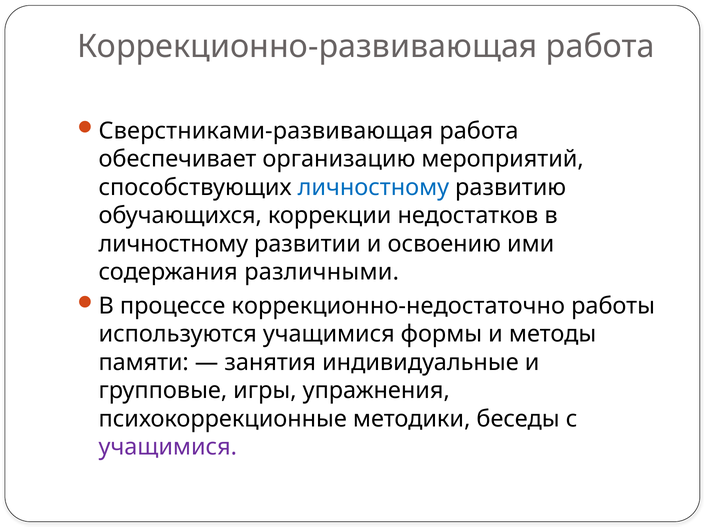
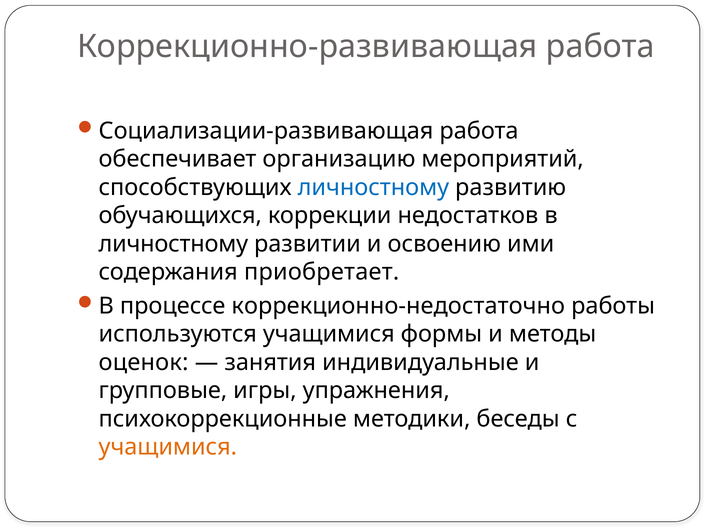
Сверстниками-развивающая: Сверстниками-развивающая -> Социализации-развивающая (266, 131)
различными: различными -> приобретает (322, 272)
памяти: памяти -> оценок (144, 362)
учащимися colour: purple -> orange (168, 447)
